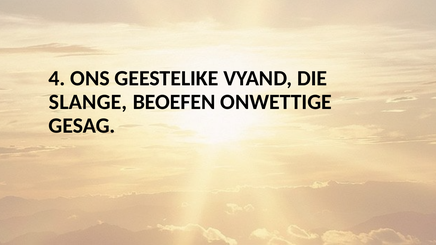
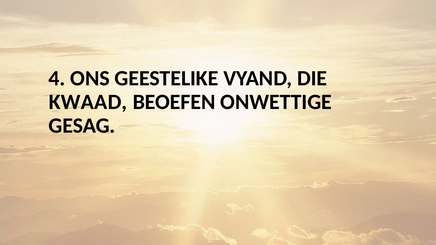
SLANGE: SLANGE -> KWAAD (88, 102)
